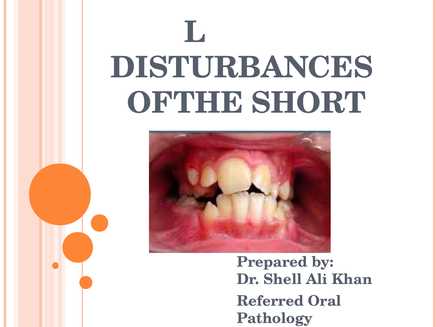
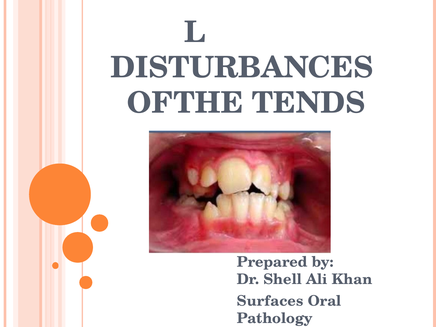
SHORT: SHORT -> TENDS (308, 103)
Referred: Referred -> Surfaces (270, 301)
